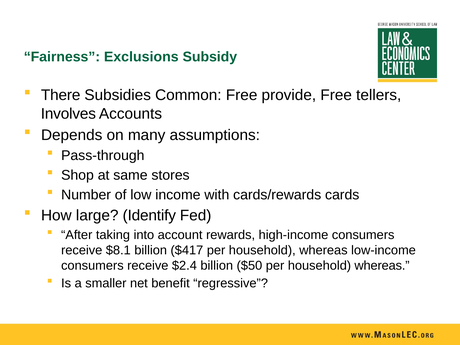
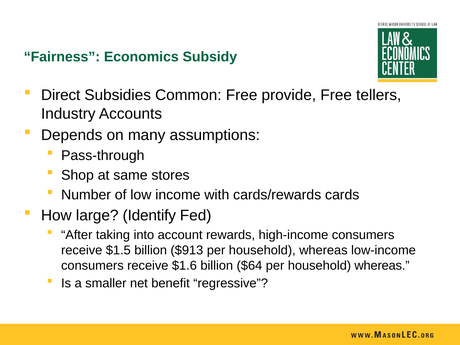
Exclusions: Exclusions -> Economics (141, 57)
There: There -> Direct (61, 95)
Involves: Involves -> Industry (68, 114)
$8.1: $8.1 -> $1.5 (118, 250)
$417: $417 -> $913 (187, 250)
$2.4: $2.4 -> $1.6 (184, 265)
$50: $50 -> $64 (249, 265)
